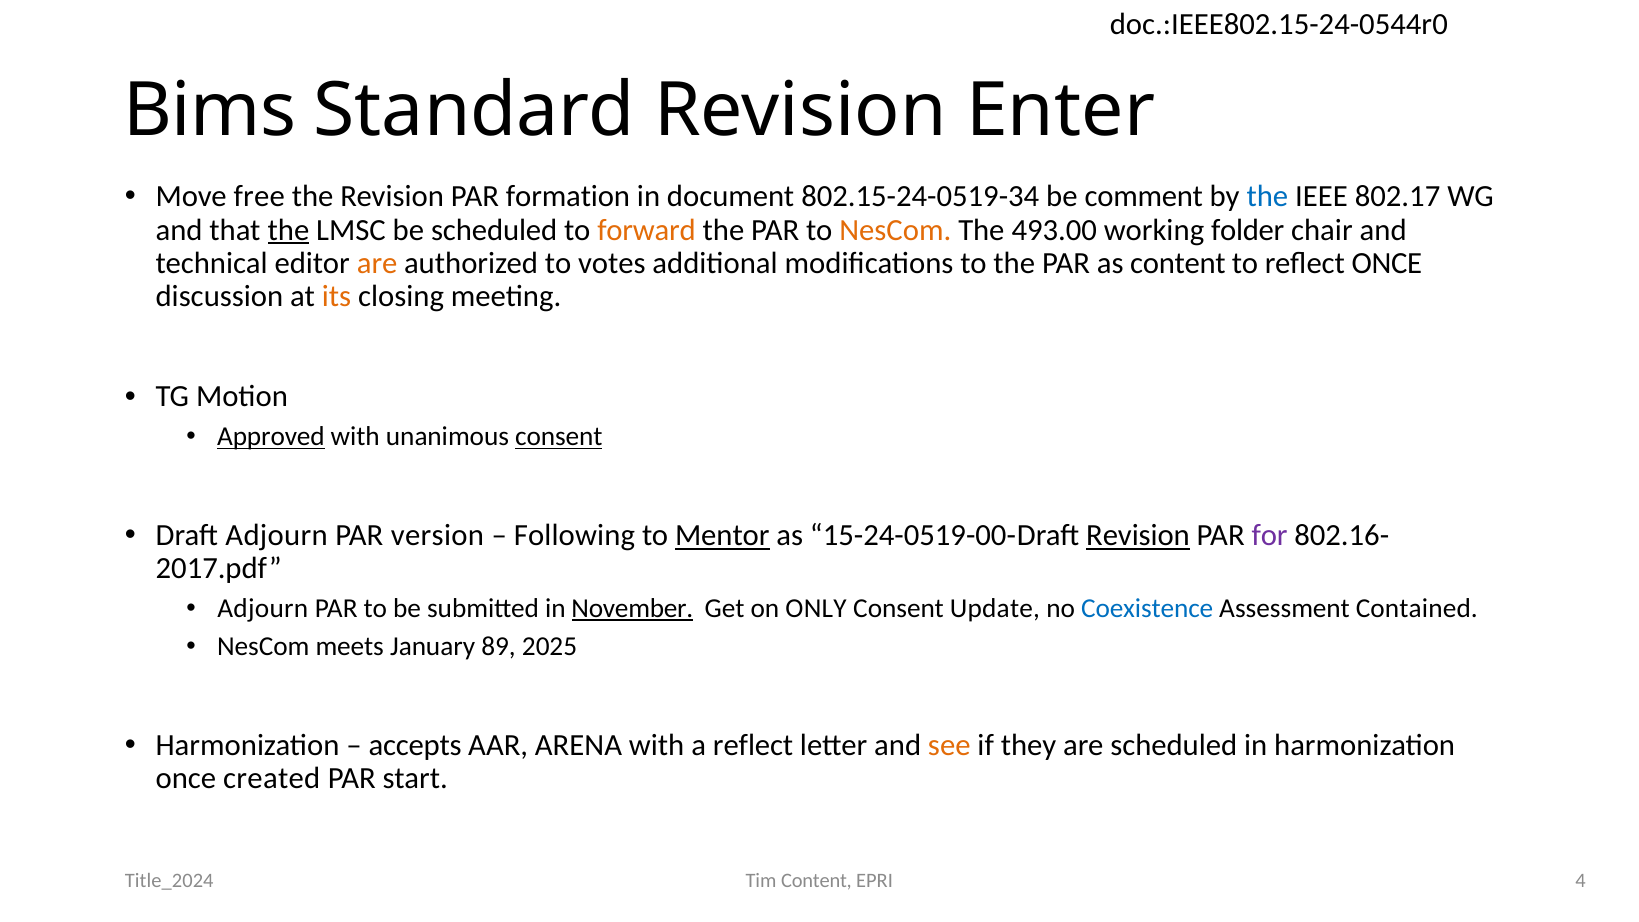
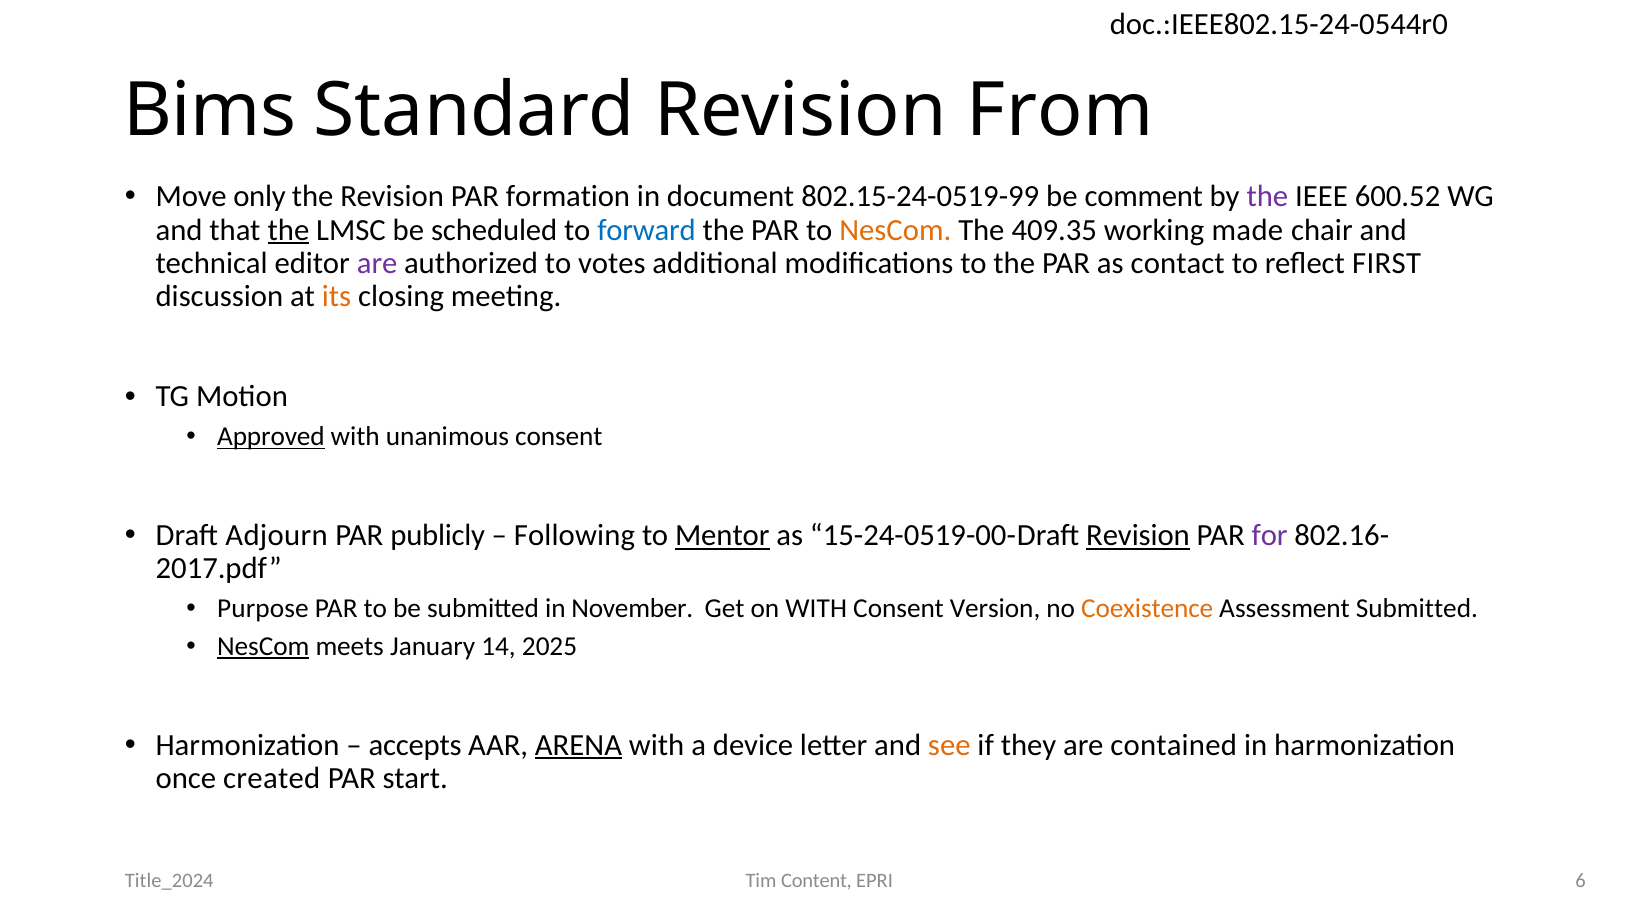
Enter: Enter -> From (1060, 111)
free: free -> only (259, 197)
802.15-24-0519-34: 802.15-24-0519-34 -> 802.15-24-0519-99 (920, 197)
the colour: blue -> purple (1267, 197)
802.17: 802.17 -> 600.52 (1398, 197)
forward colour: orange -> blue (647, 230)
493.00: 493.00 -> 409.35 (1054, 230)
folder: folder -> made (1247, 230)
are colour: orange -> purple (377, 263)
as content: content -> contact (1178, 263)
reflect ONCE: ONCE -> FIRST (1387, 263)
consent underline: present -> none (559, 437)
version: version -> publicly (438, 535)
Adjourn: Adjourn -> Purpose (263, 608)
November underline: present -> none (632, 608)
on ONLY: ONLY -> WITH (816, 608)
Update: Update -> Version (995, 608)
Coexistence colour: blue -> orange (1147, 608)
Assessment Contained: Contained -> Submitted (1417, 608)
NesCom underline: none -> present (263, 646)
89: 89 -> 14 (499, 646)
ARENA underline: none -> present (578, 745)
a reflect: reflect -> device (753, 745)
are scheduled: scheduled -> contained (1174, 745)
4: 4 -> 6 (1581, 880)
